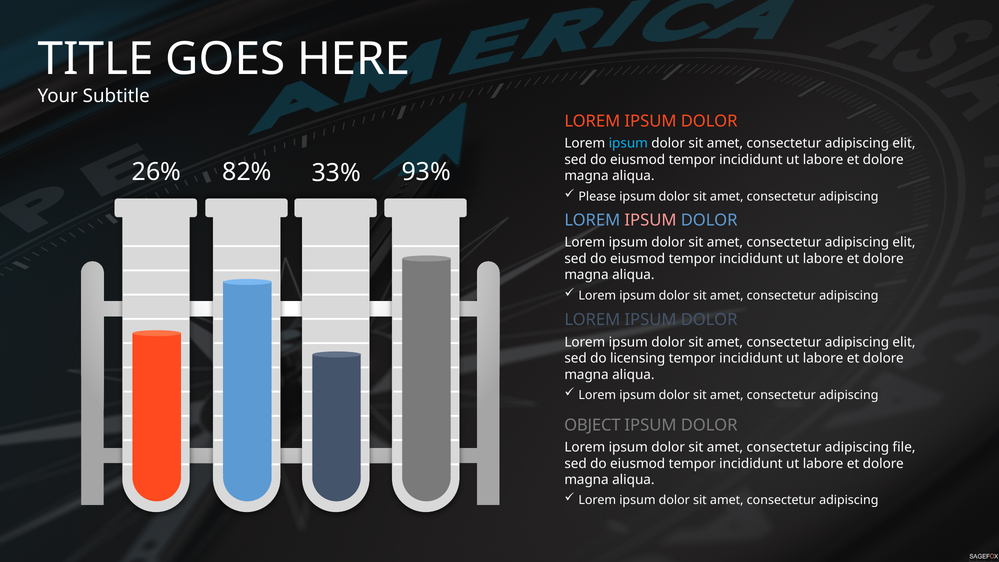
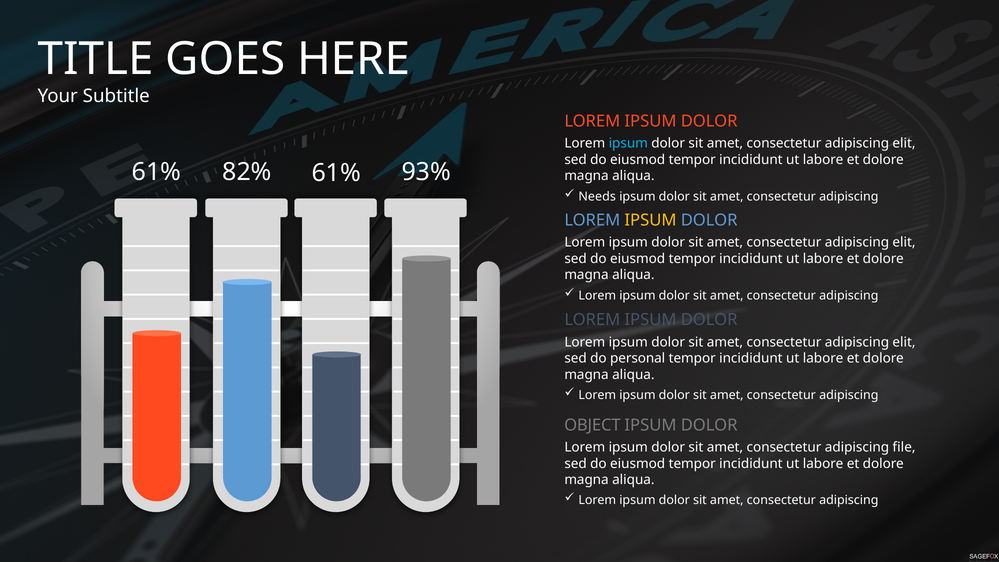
26%: 26% -> 61% (156, 172)
82% 33%: 33% -> 61% (336, 173)
Please: Please -> Needs (597, 196)
IPSUM colour: pink -> yellow (651, 220)
licensing: licensing -> personal (638, 358)
